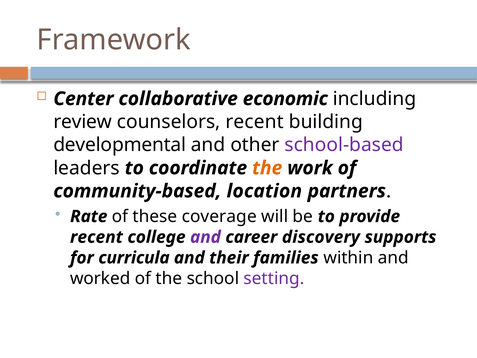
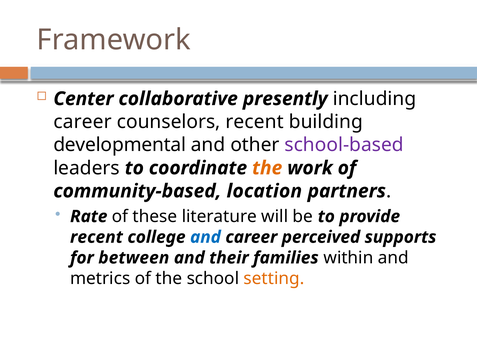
economic: economic -> presently (285, 99)
review: review -> career (83, 122)
coverage: coverage -> literature (219, 216)
and colour: purple -> blue (205, 237)
discovery: discovery -> perceived (321, 237)
curricula: curricula -> between (134, 258)
worked: worked -> metrics (100, 278)
setting colour: purple -> orange (274, 278)
